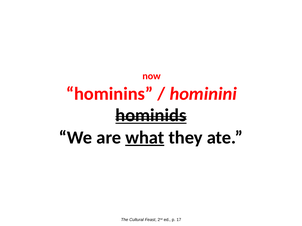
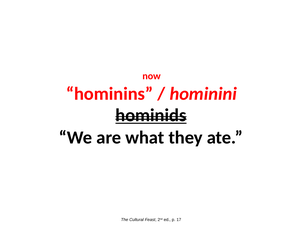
what underline: present -> none (145, 138)
